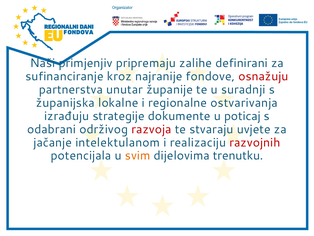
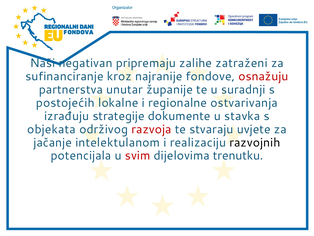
primjenjiv: primjenjiv -> negativan (86, 63)
definirani: definirani -> zatraženi (242, 63)
županijska: županijska -> postojećih (65, 103)
poticaj: poticaj -> stavka (242, 116)
odabrani: odabrani -> objekata (52, 129)
razvojnih colour: red -> black (255, 142)
svim colour: orange -> red (138, 155)
